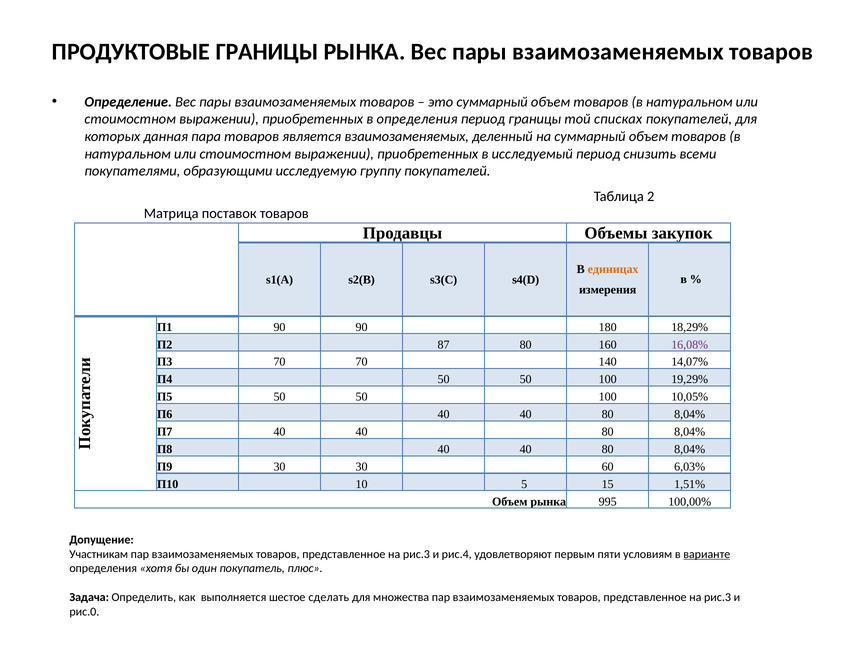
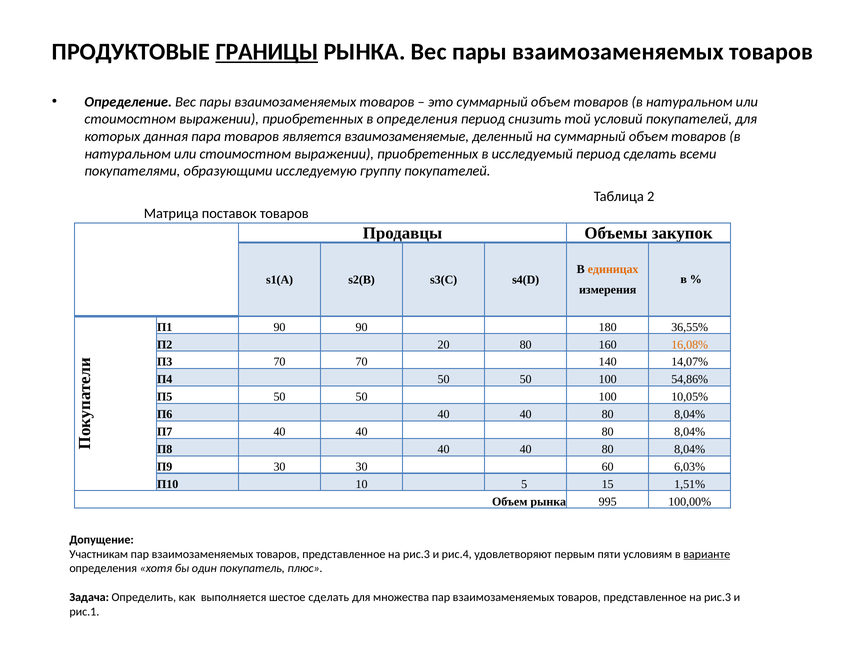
ГРАНИЦЫ underline: none -> present (267, 52)
период границы: границы -> снизить (535, 119)
списках: списках -> условий (618, 119)
является взаимозаменяемых: взаимозаменяемых -> взаимозаменяемые (407, 137)
период снизить: снизить -> сделать (650, 154)
18,29%: 18,29% -> 36,55% (690, 327)
87: 87 -> 20 (444, 345)
16,08% colour: purple -> orange (690, 345)
19,29%: 19,29% -> 54,86% (690, 380)
рис.0: рис.0 -> рис.1 (84, 612)
